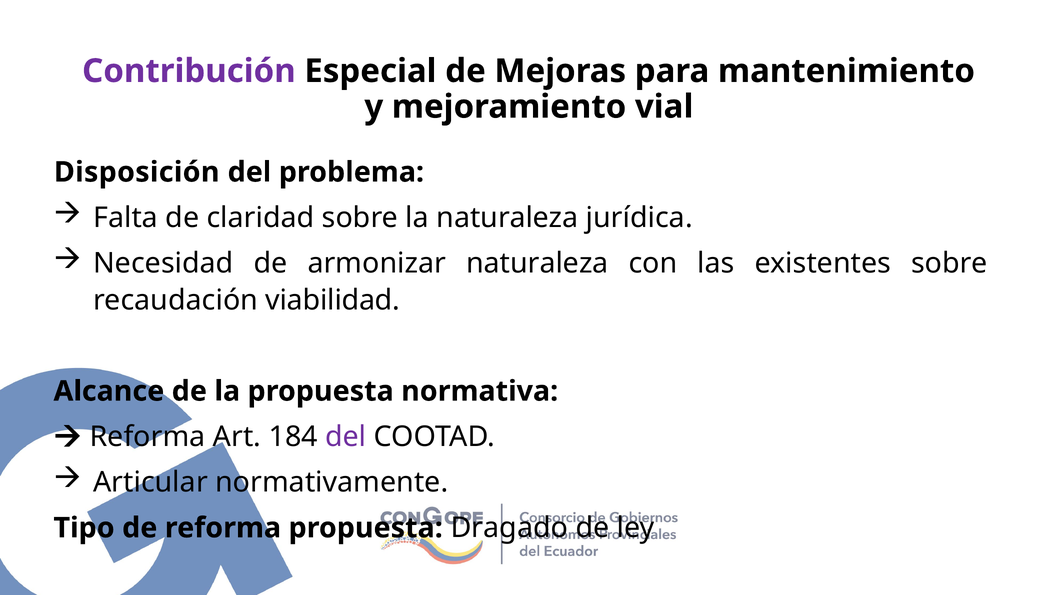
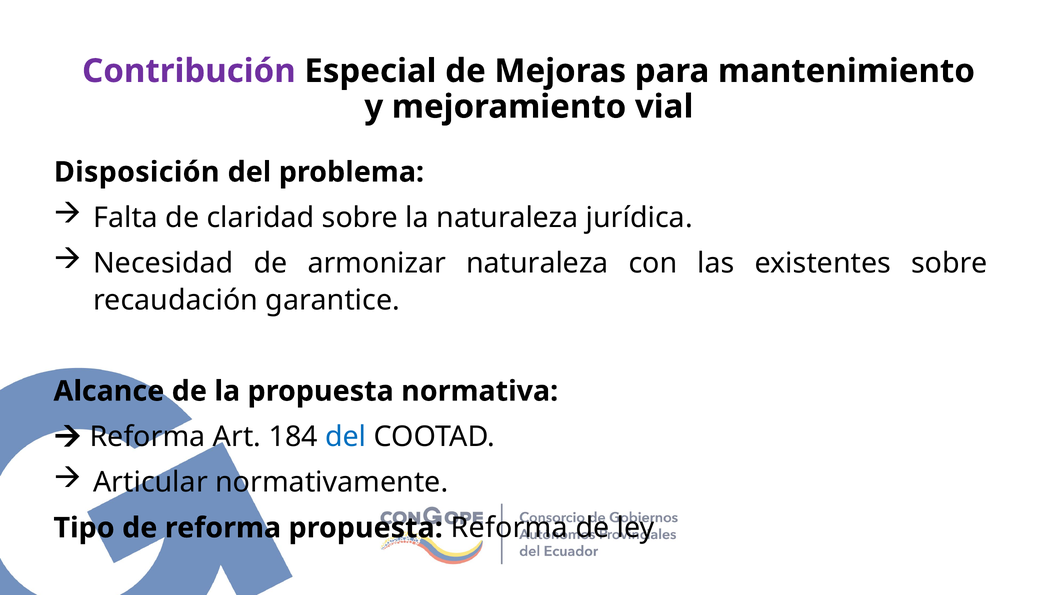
viabilidad: viabilidad -> garantice (333, 300)
del colour: purple -> blue (346, 437)
propuesta Dragado: Dragado -> Reforma (509, 528)
